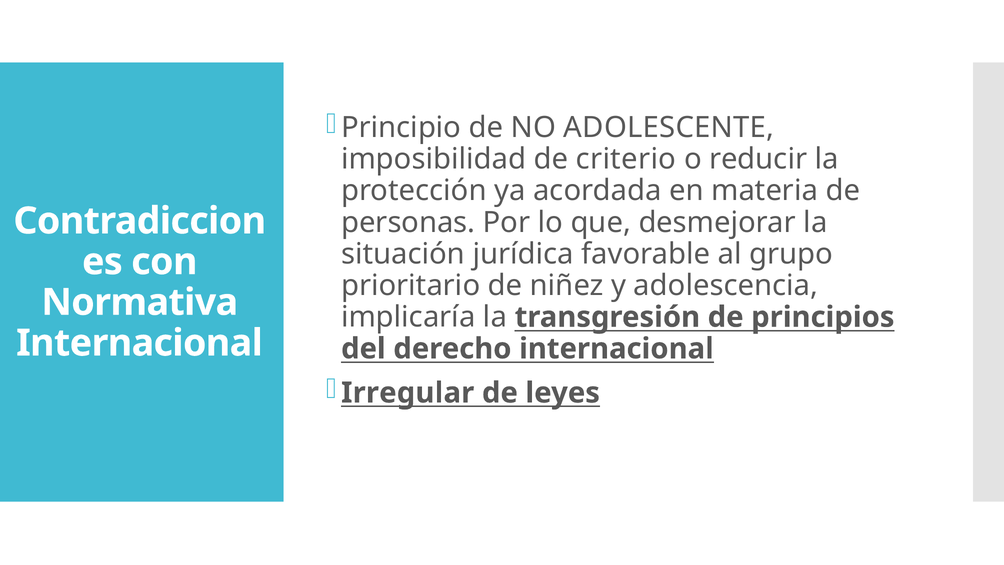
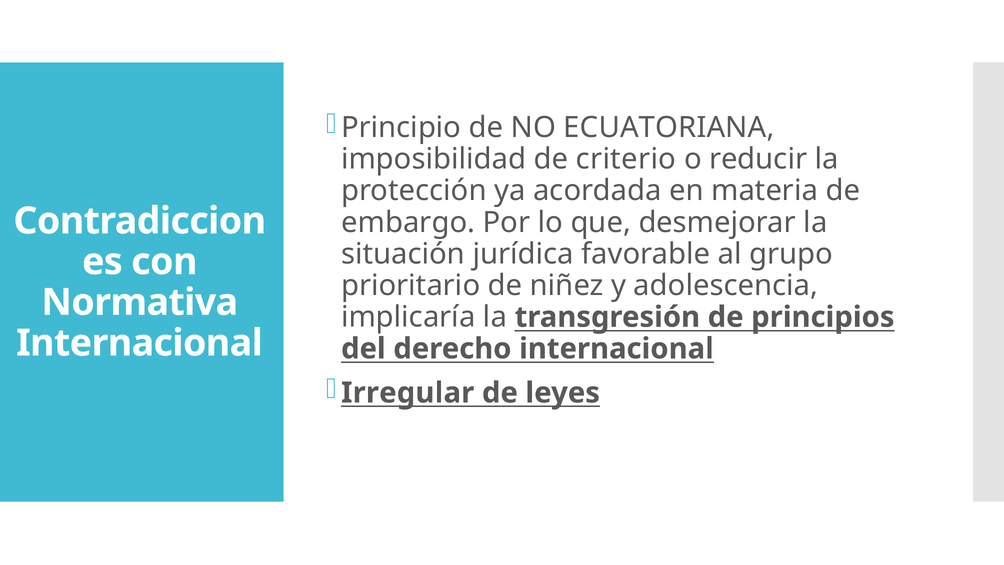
ADOLESCENTE: ADOLESCENTE -> ECUATORIANA (669, 128)
personas: personas -> embargo (408, 222)
